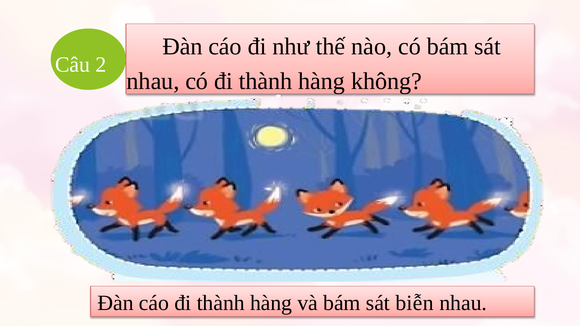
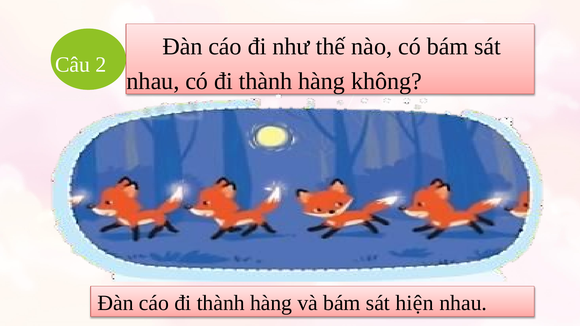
biễn: biễn -> hiện (415, 303)
